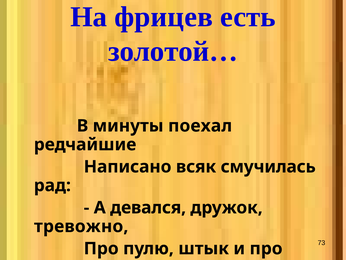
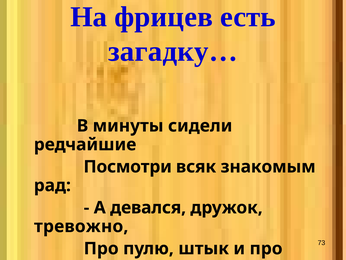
золотой…: золотой… -> загадку… (173, 51)
поехал: поехал -> сидели (200, 126)
Написано: Написано -> Посмотри (128, 166)
смучилась: смучилась -> знакомым (268, 166)
